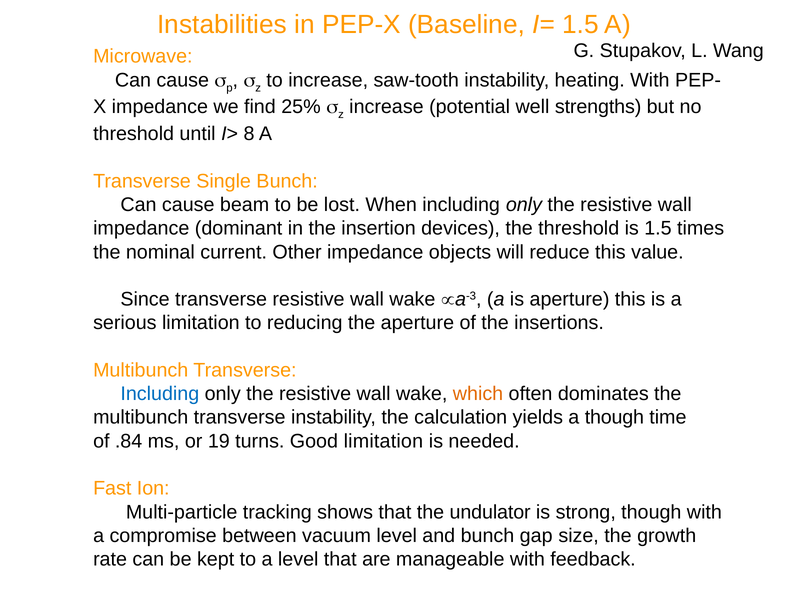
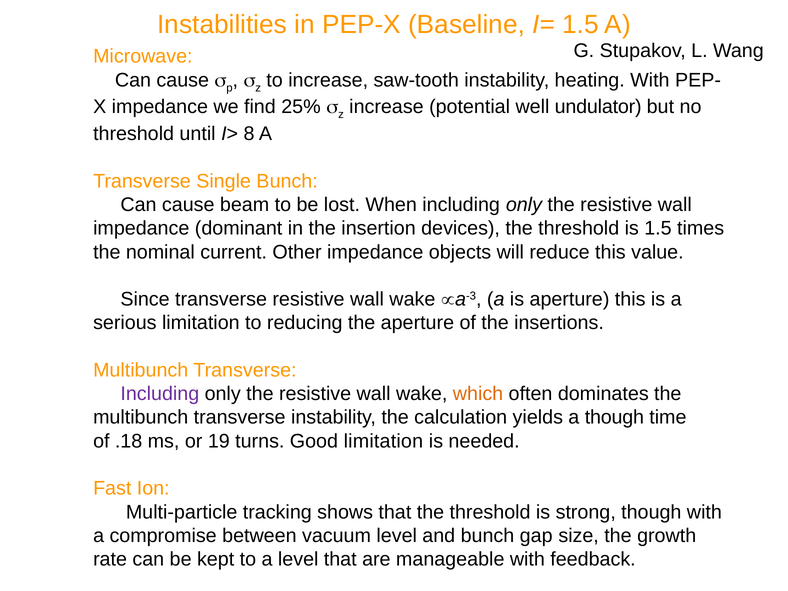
strengths: strengths -> undulator (598, 107)
Including colour: blue -> purple (160, 394)
.84: .84 -> .18 (129, 441)
that the undulator: undulator -> threshold (490, 512)
